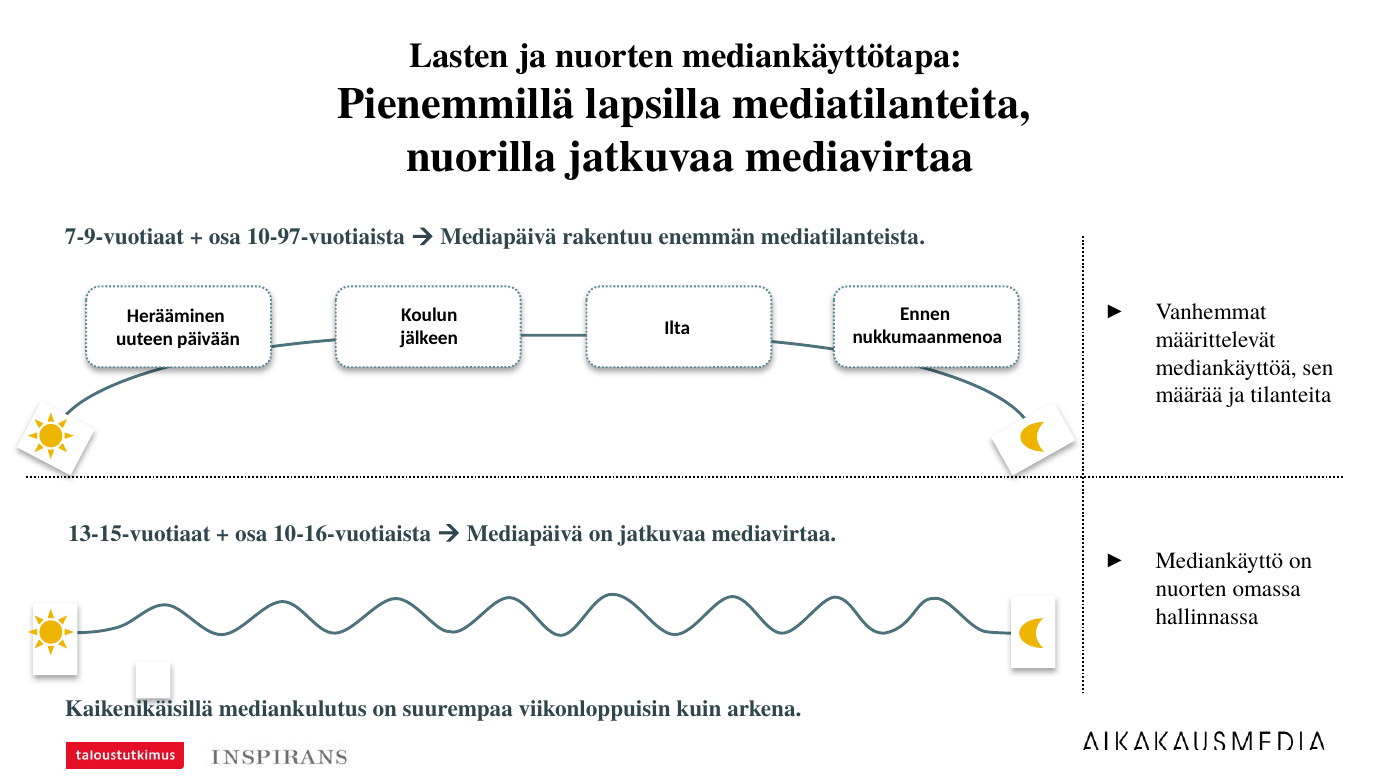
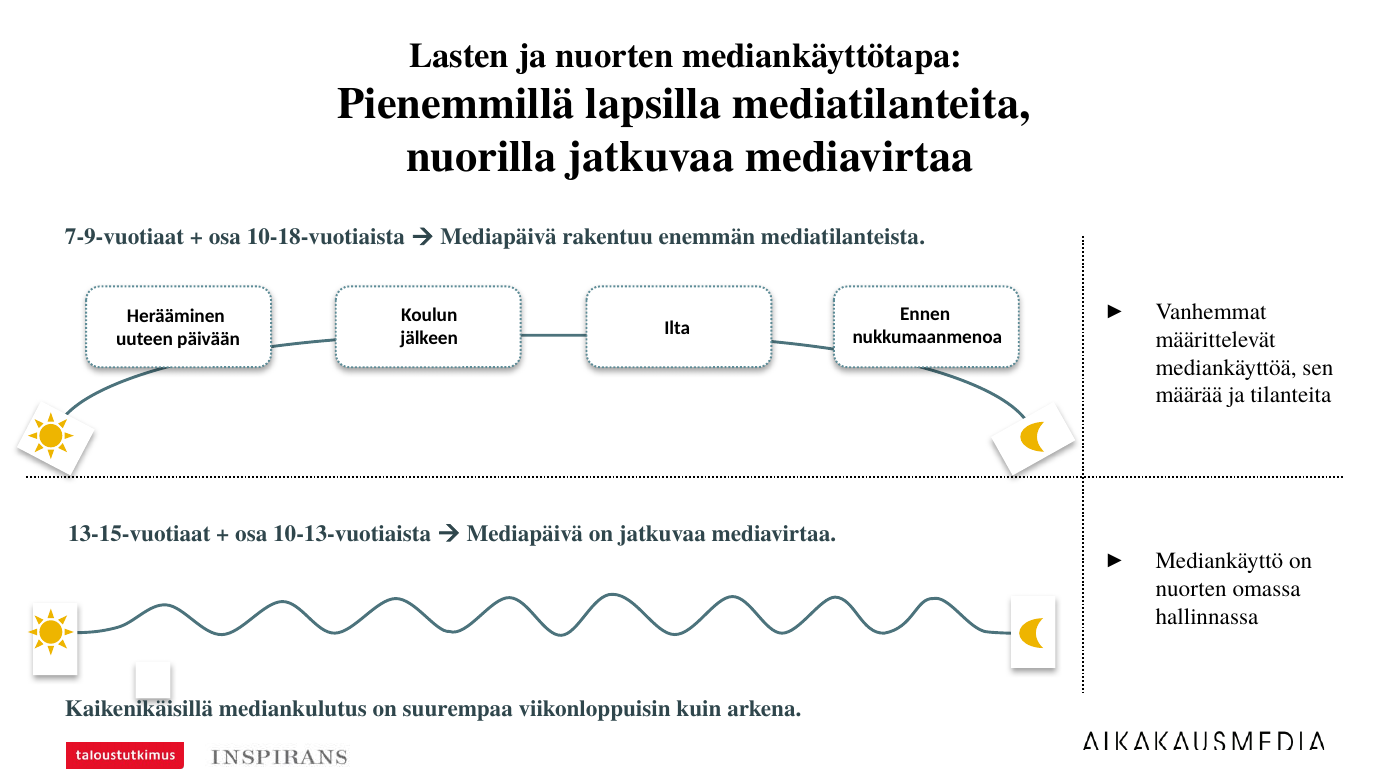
10-97-vuotiaista: 10-97-vuotiaista -> 10-18-vuotiaista (326, 237)
10-16-vuotiaista: 10-16-vuotiaista -> 10-13-vuotiaista (352, 534)
